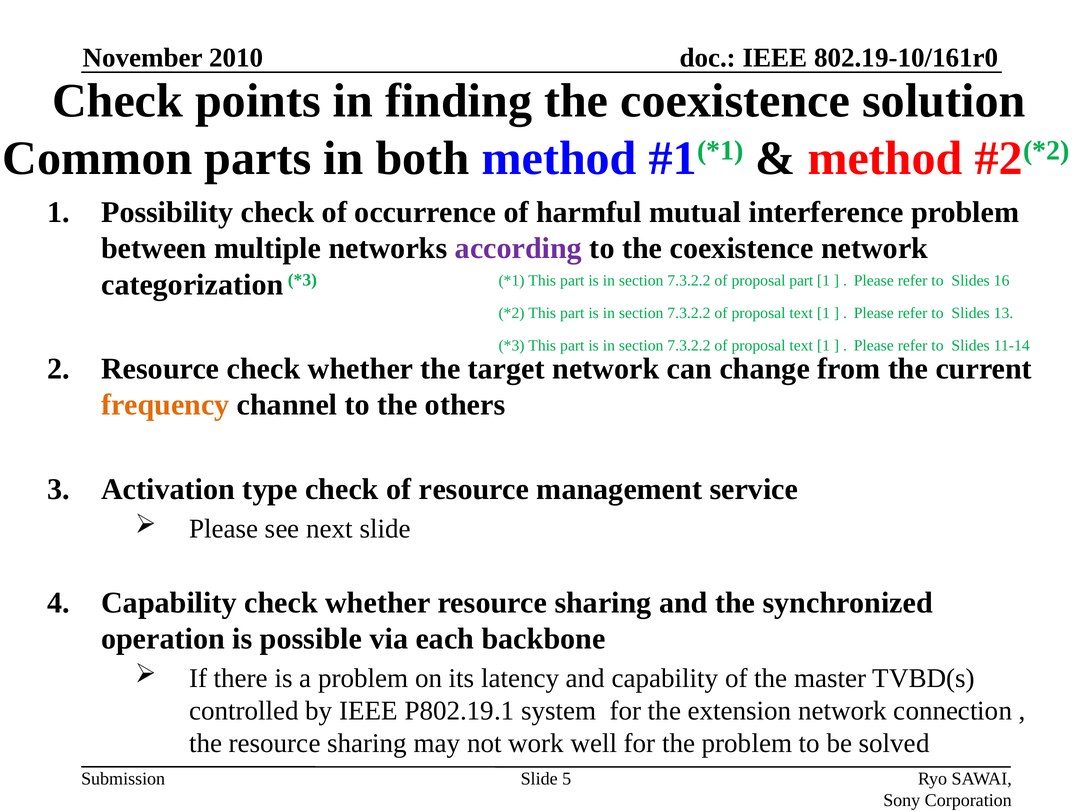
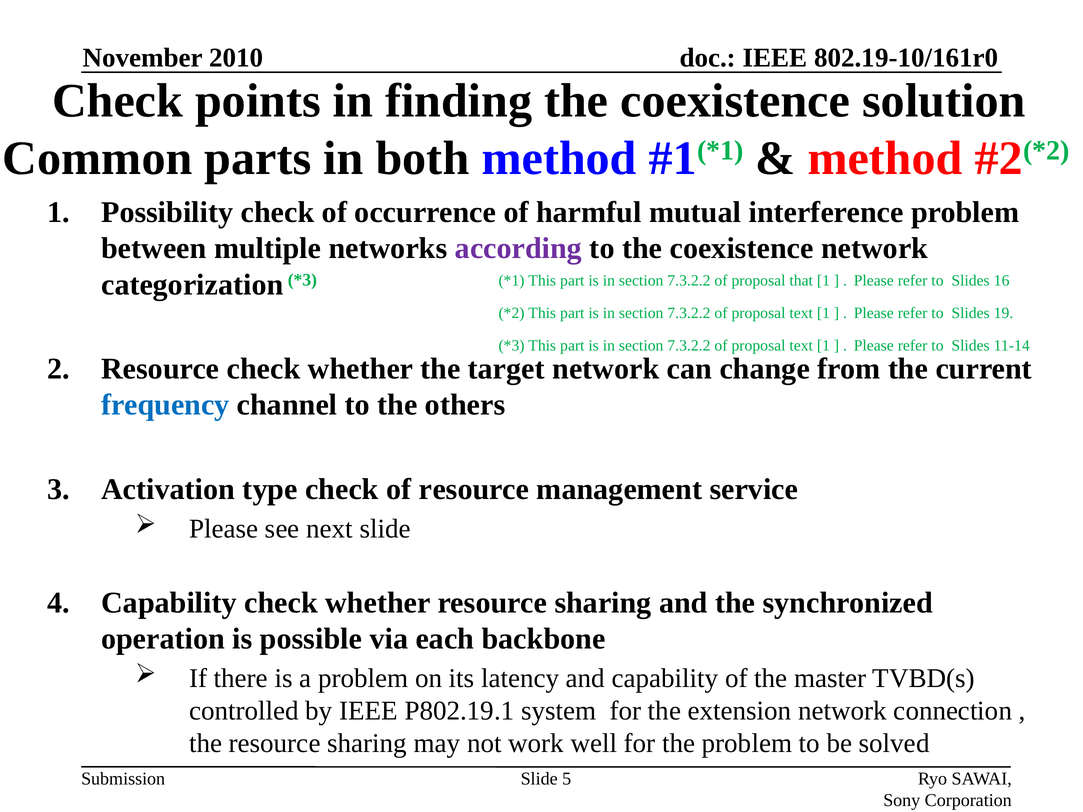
proposal part: part -> that (801, 281)
13: 13 -> 19 (1004, 313)
frequency colour: orange -> blue (165, 405)
